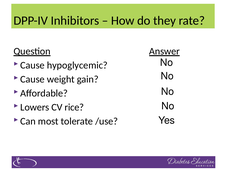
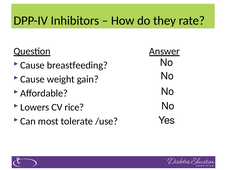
hypoglycemic: hypoglycemic -> breastfeeding (77, 65)
